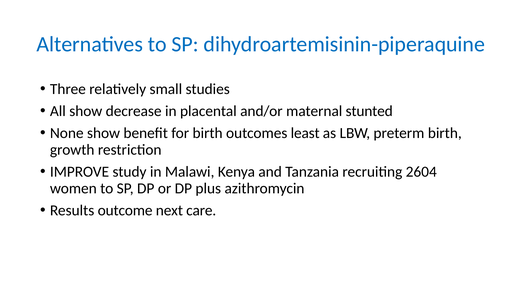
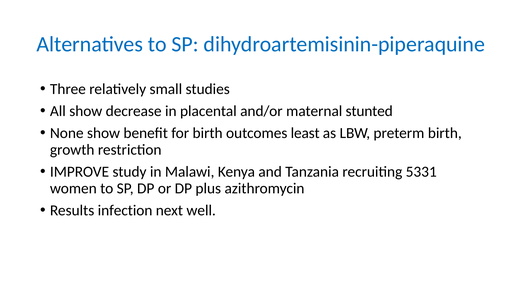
2604: 2604 -> 5331 (421, 172)
outcome: outcome -> infection (125, 210)
care: care -> well (201, 210)
